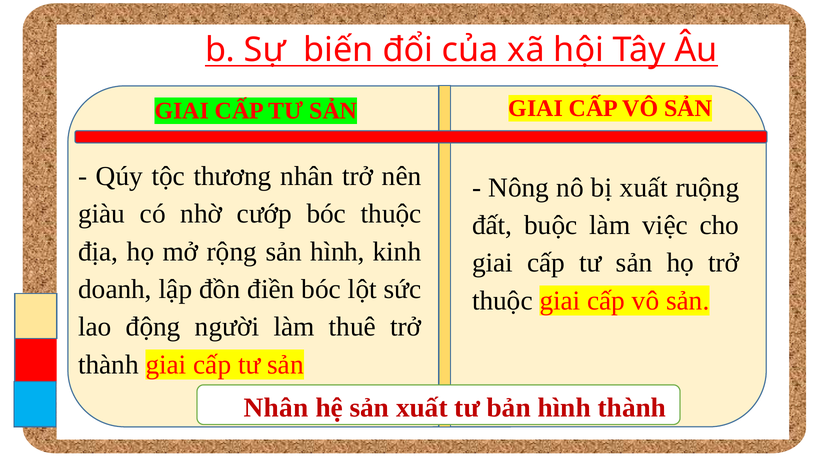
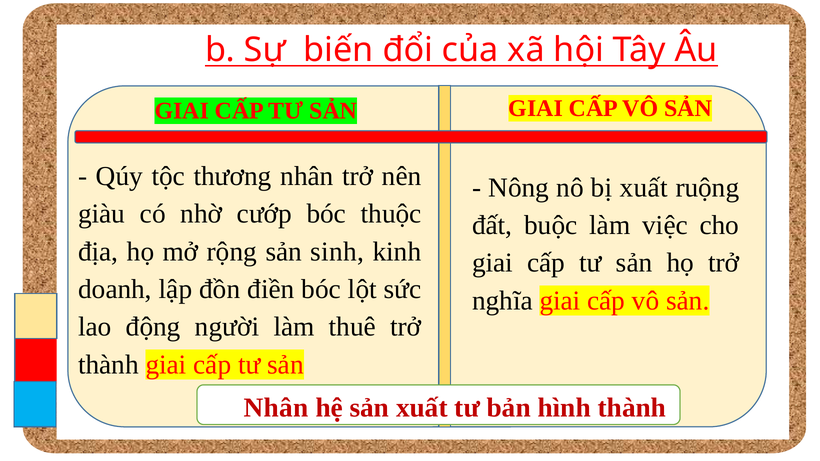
sản hình: hình -> sinh (337, 252)
thuộc: thuộc -> nghĩa (502, 301)
